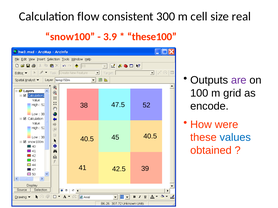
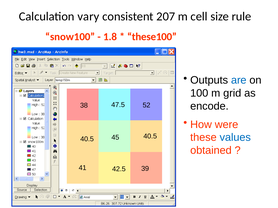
flow: flow -> vary (88, 16)
300: 300 -> 207 (166, 16)
real: real -> rule (241, 16)
3.9: 3.9 -> 1.8 (110, 37)
are colour: purple -> blue (239, 80)
